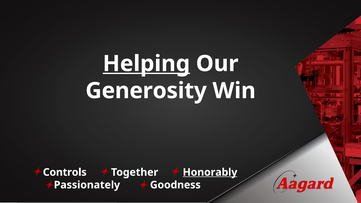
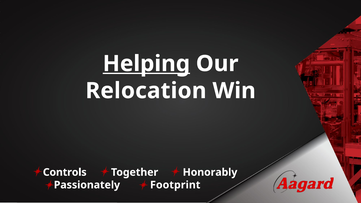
Generosity: Generosity -> Relocation (146, 91)
Honorably underline: present -> none (210, 172)
Goodness: Goodness -> Footprint (175, 185)
